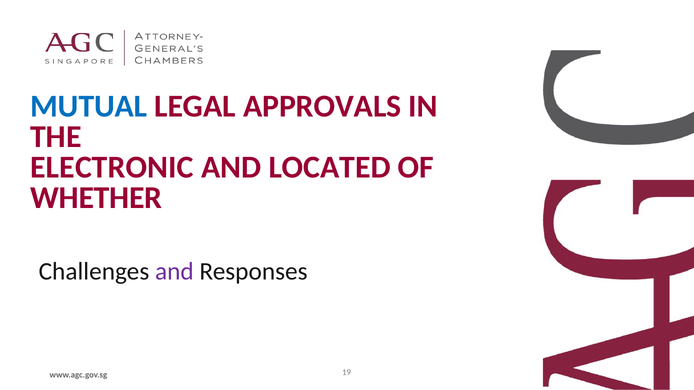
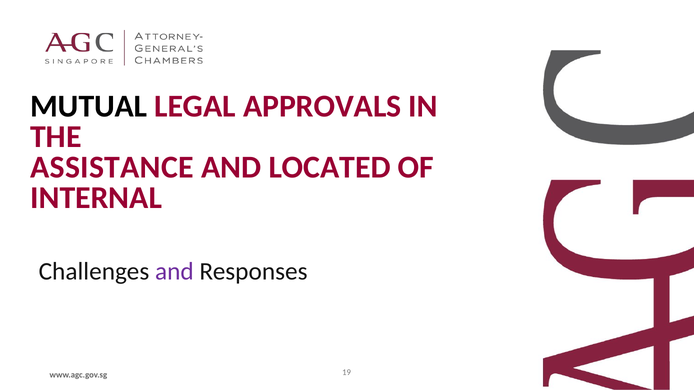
MUTUAL colour: blue -> black (89, 107)
ELECTRONIC: ELECTRONIC -> ASSISTANCE (112, 168)
WHETHER: WHETHER -> INTERNAL (96, 198)
